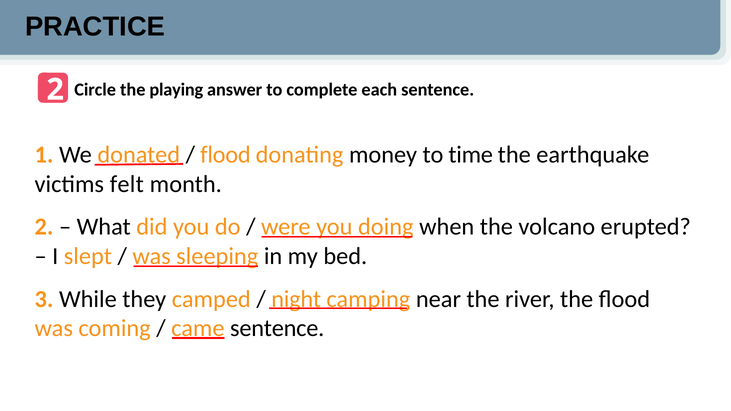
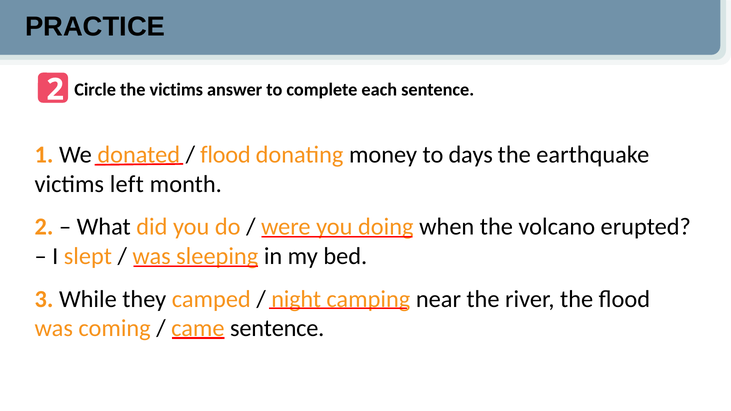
the playing: playing -> victims (176, 90)
time: time -> days (471, 155)
felt: felt -> left (127, 184)
